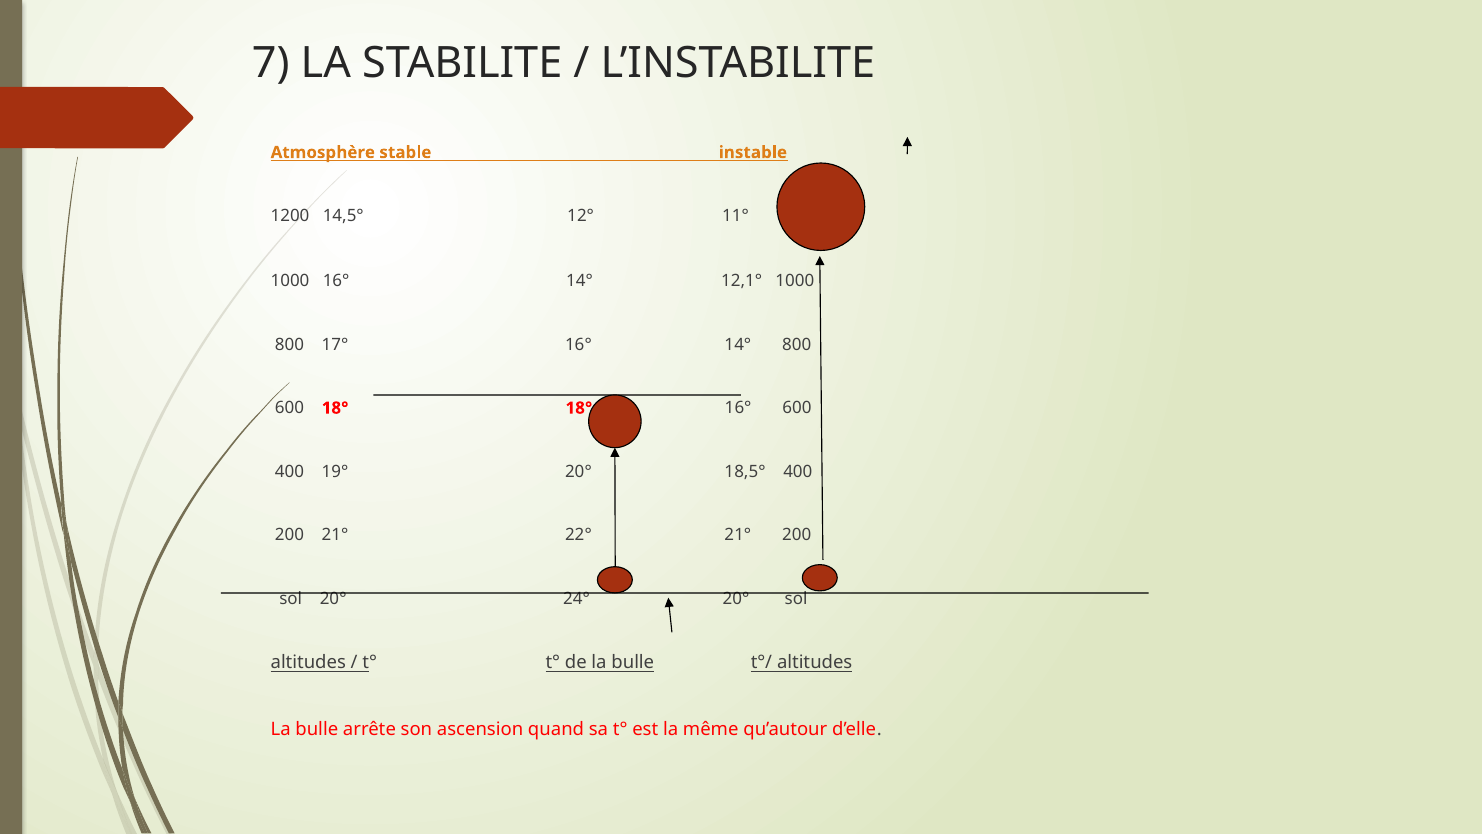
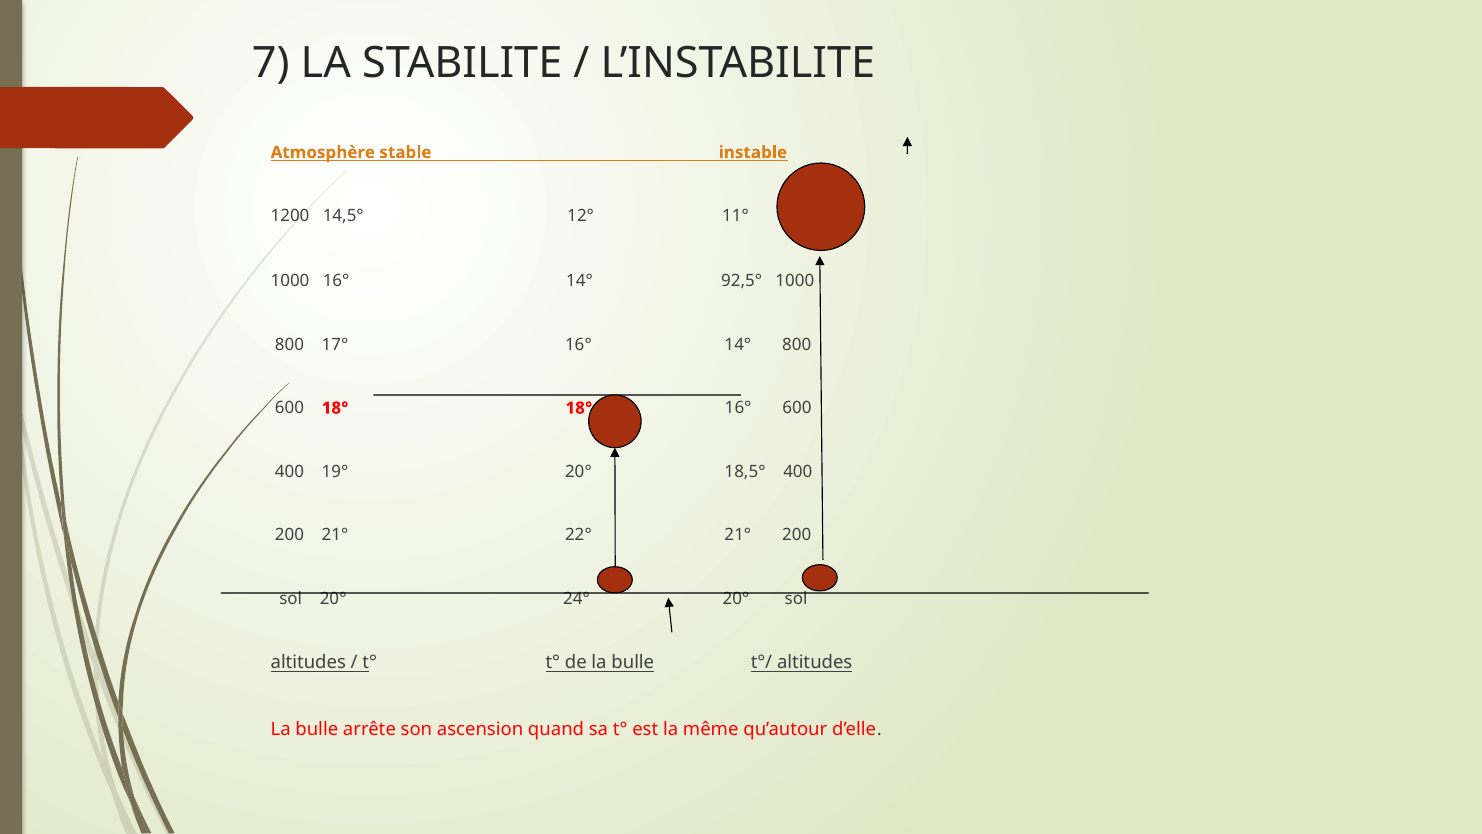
12,1°: 12,1° -> 92,5° (742, 281)
